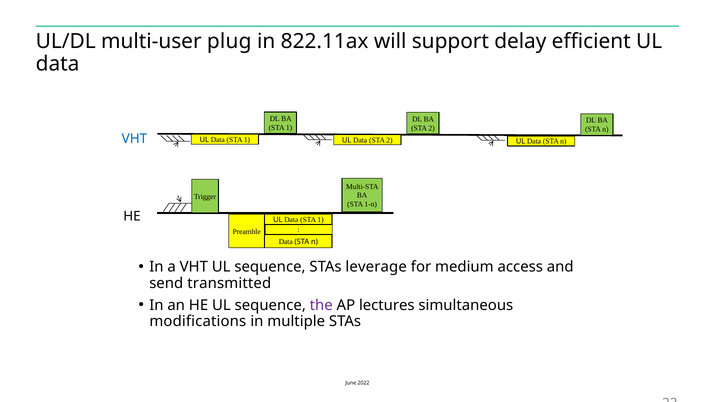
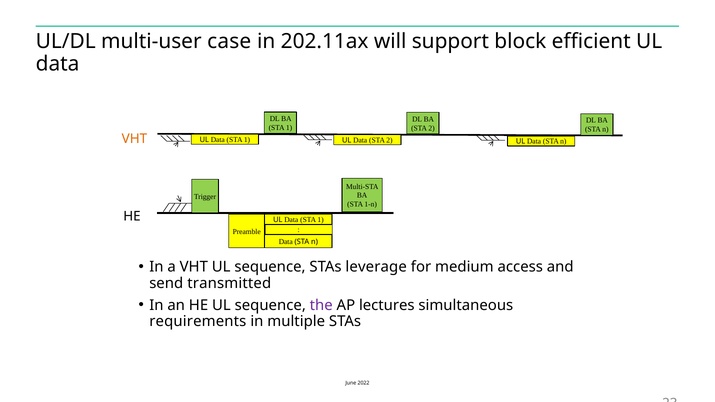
plug: plug -> case (229, 42)
822.11ax: 822.11ax -> 202.11ax (325, 42)
delay: delay -> block (520, 42)
VHT colour: blue -> orange (134, 139)
modifications: modifications -> requirements (198, 321)
